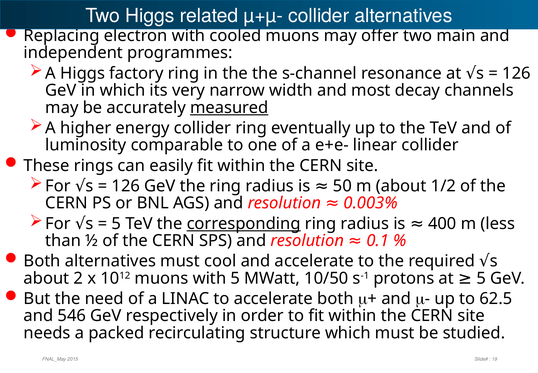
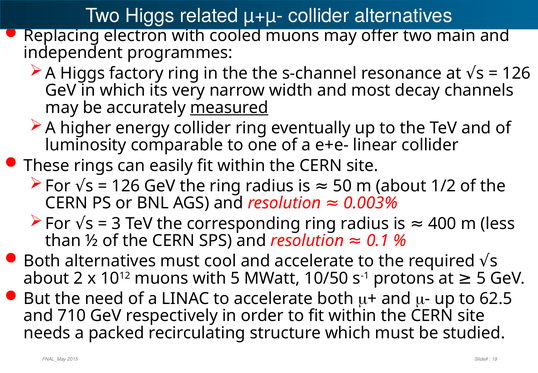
5: 5 -> 3 (116, 223)
corresponding underline: present -> none (244, 223)
546: 546 -> 710 (72, 315)
